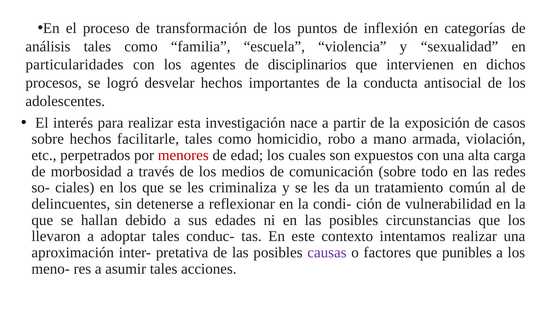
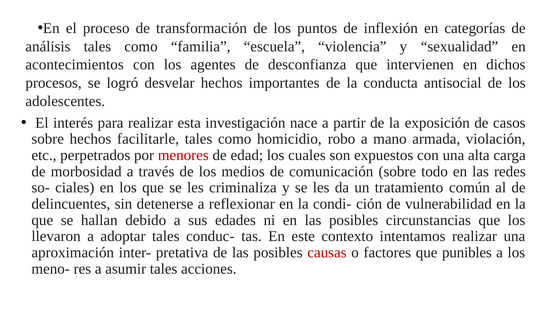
particularidades: particularidades -> acontecimientos (75, 65)
disciplinarios: disciplinarios -> desconfianza (307, 65)
causas colour: purple -> red (327, 252)
